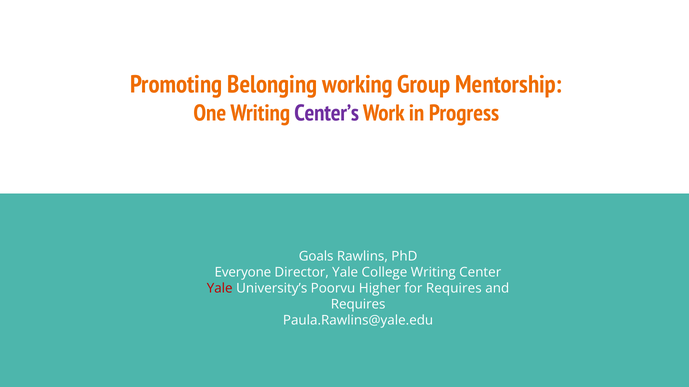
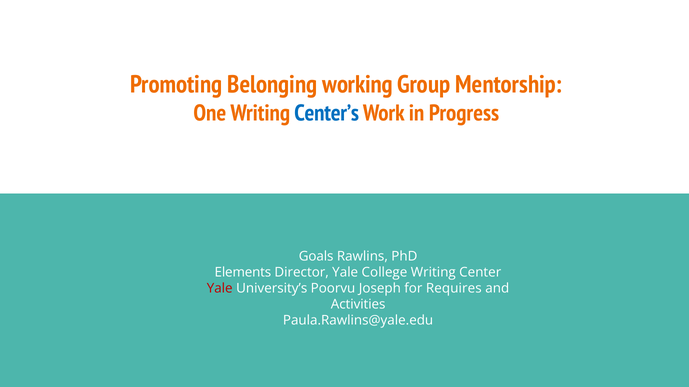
Center’s colour: purple -> blue (327, 113)
Everyone: Everyone -> Elements (243, 273)
Higher: Higher -> Joseph (380, 289)
Requires: Requires -> Activities (358, 305)
